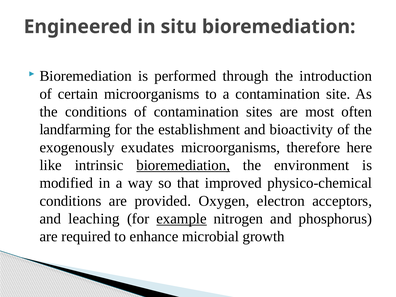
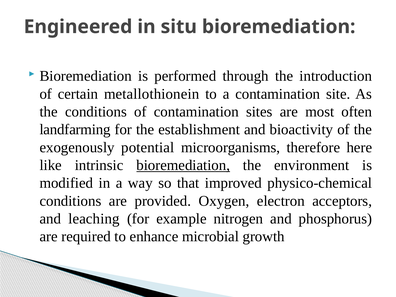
certain microorganisms: microorganisms -> metallothionein (152, 94)
exudates: exudates -> potential (148, 147)
example underline: present -> none (182, 219)
